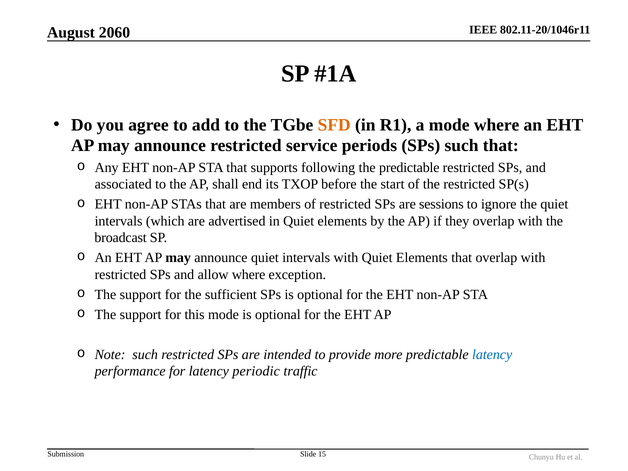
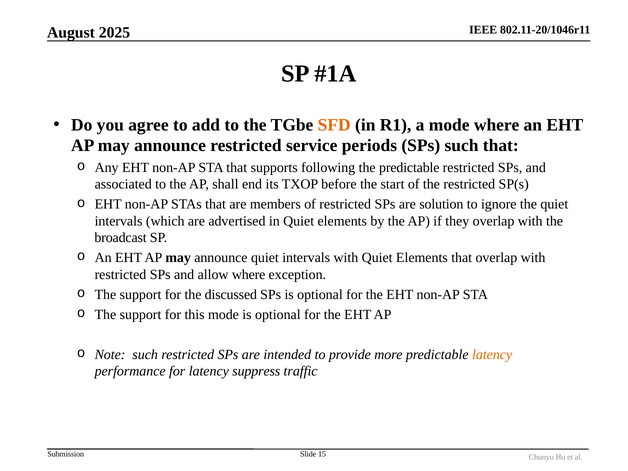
2060: 2060 -> 2025 (114, 32)
sessions: sessions -> solution (441, 204)
sufficient: sufficient -> discussed (231, 295)
latency colour: blue -> orange (492, 355)
periodic: periodic -> suppress (256, 371)
